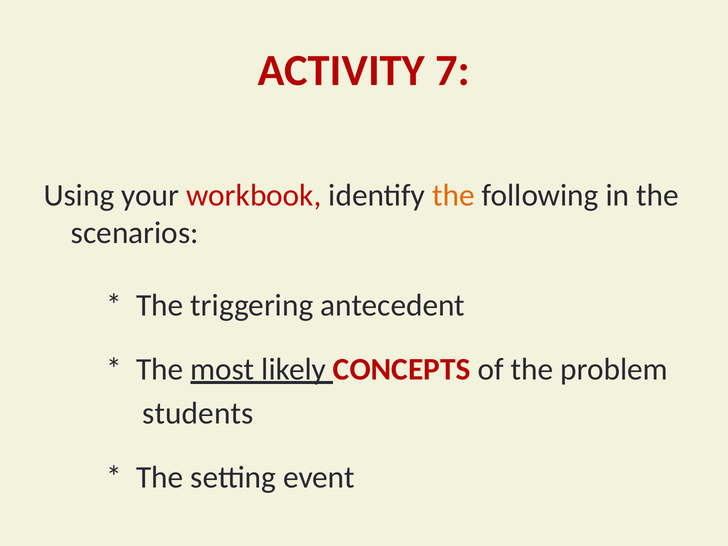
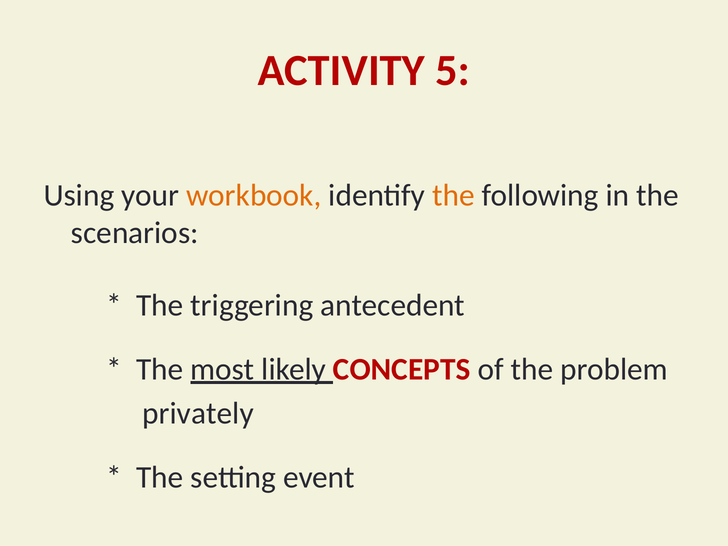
7: 7 -> 5 (452, 70)
workbook colour: red -> orange (254, 195)
students: students -> privately (198, 413)
